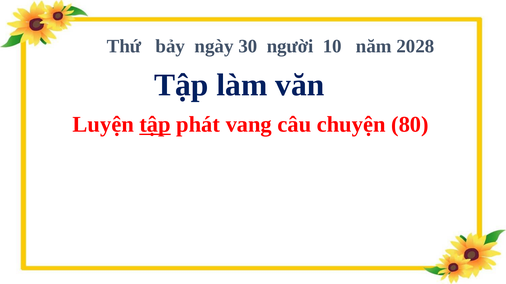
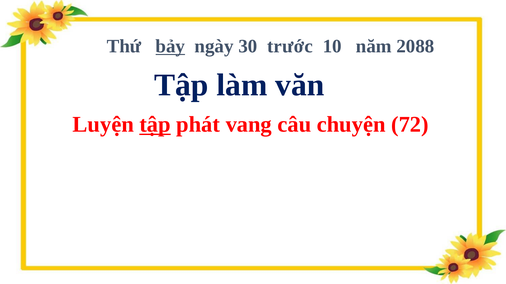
bảy underline: none -> present (170, 46)
người: người -> trước (290, 46)
2028: 2028 -> 2088 (415, 46)
80: 80 -> 72 (410, 125)
